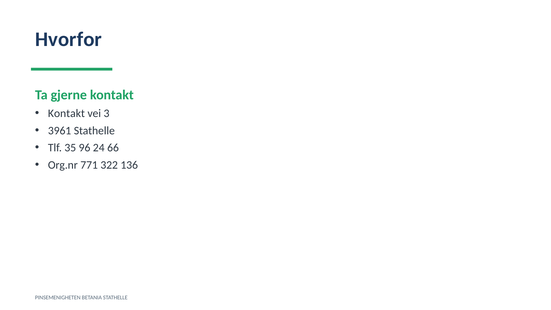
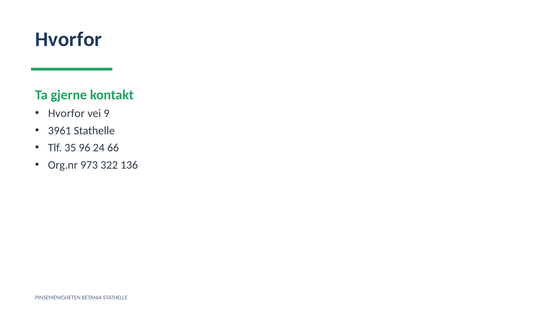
Kontakt: Kontakt -> Hvorfor (66, 113)
3: 3 -> 9 (107, 113)
771: 771 -> 973 (89, 165)
